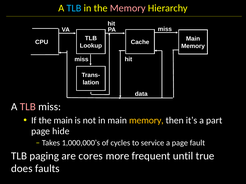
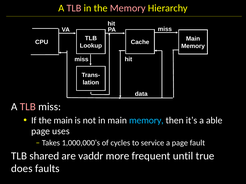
TLB colour: light blue -> pink (74, 8)
memory colour: yellow -> light blue (146, 121)
part: part -> able (214, 121)
hide: hide -> uses (61, 132)
paging: paging -> shared (44, 156)
cores: cores -> vaddr (91, 156)
